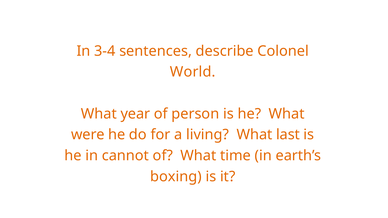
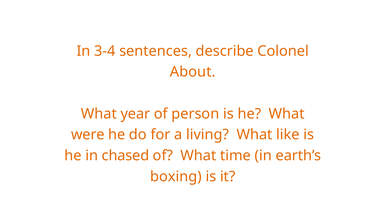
World: World -> About (193, 72)
last: last -> like (288, 135)
cannot: cannot -> chased (125, 156)
